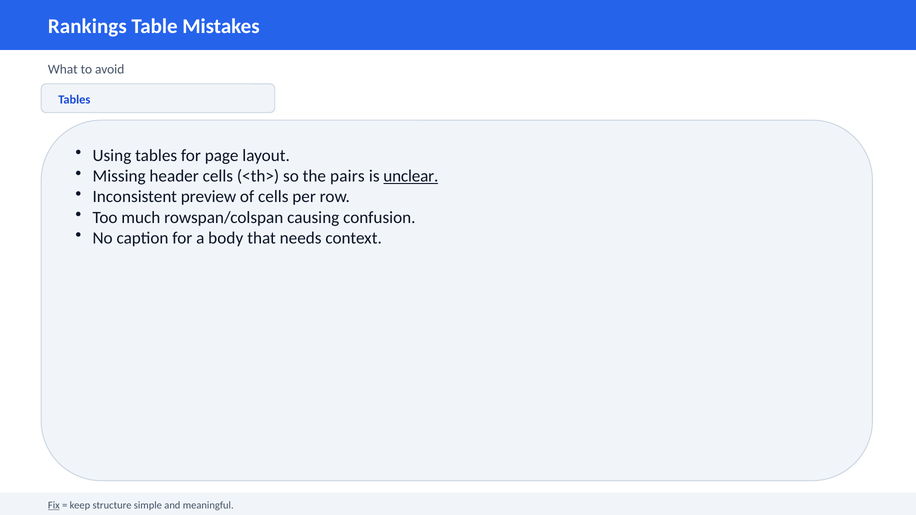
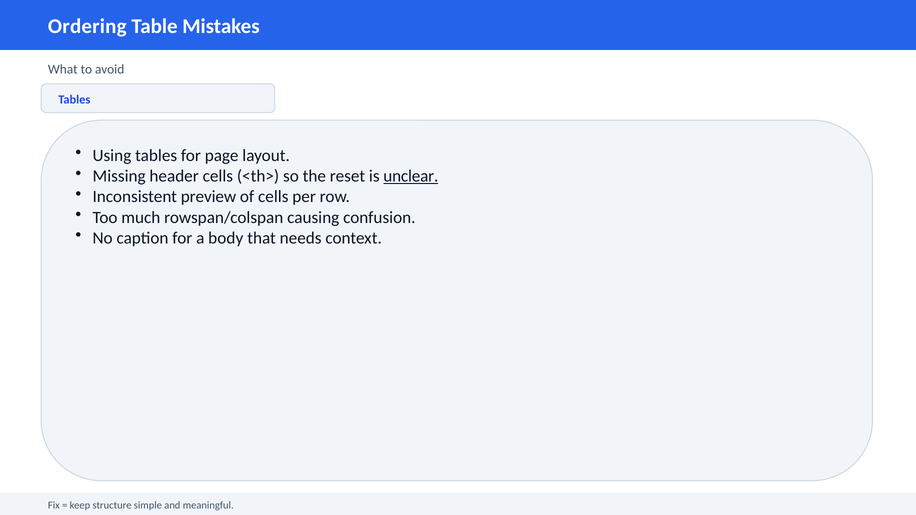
Rankings: Rankings -> Ordering (87, 26)
pairs: pairs -> reset (347, 176)
Fix underline: present -> none (54, 505)
